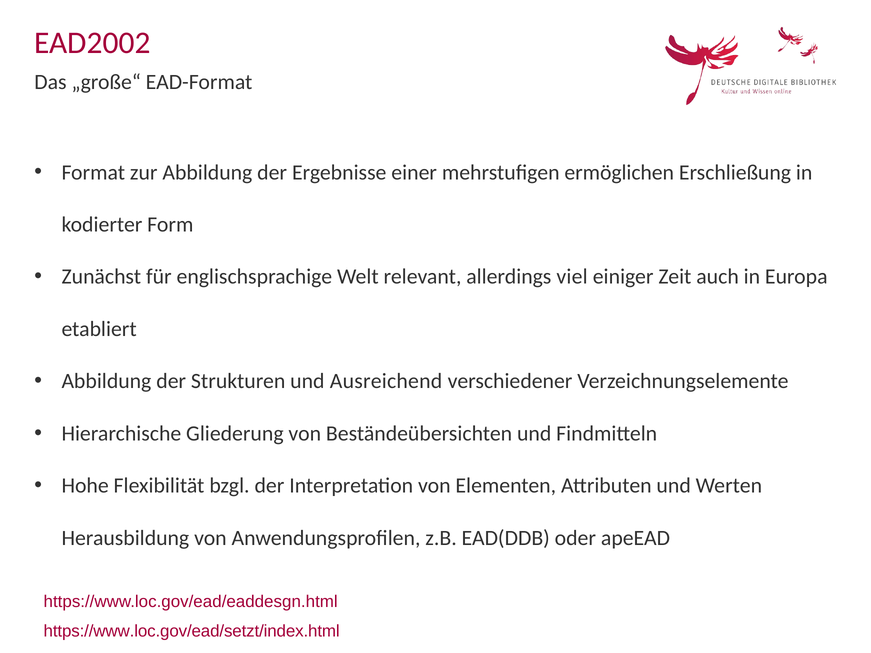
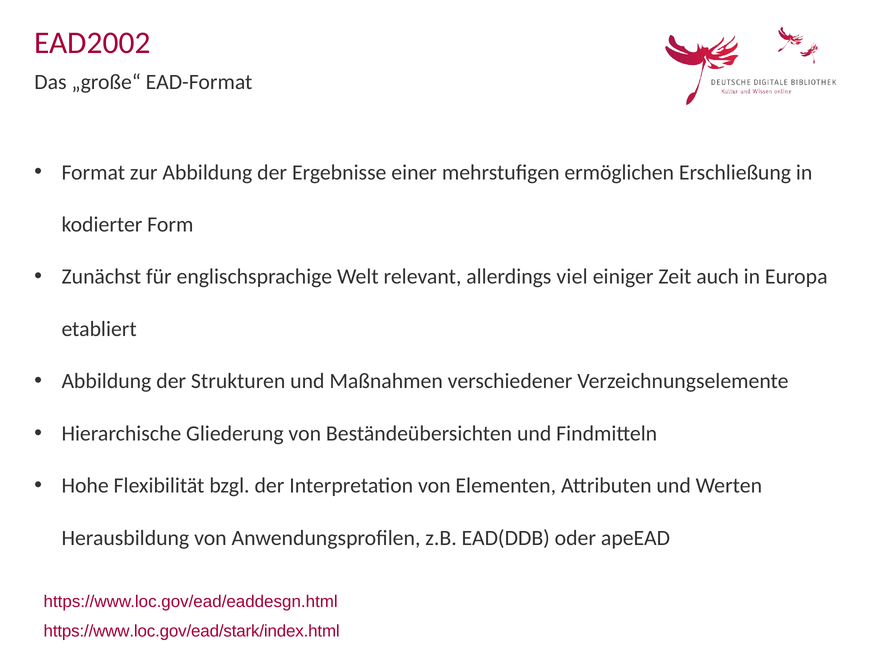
Ausreichend: Ausreichend -> Maßnahmen (386, 381)
https://www.loc.gov/ead/setzt/index.html: https://www.loc.gov/ead/setzt/index.html -> https://www.loc.gov/ead/stark/index.html (192, 631)
